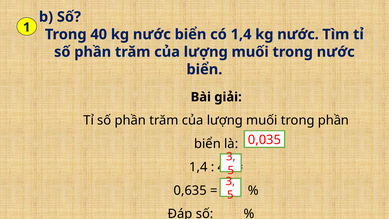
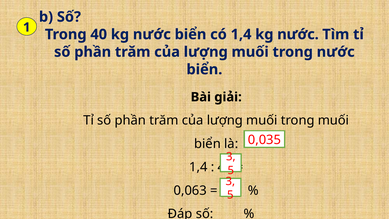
trong phần: phần -> muối (333, 120)
0,635: 0,635 -> 0,063 (190, 190)
